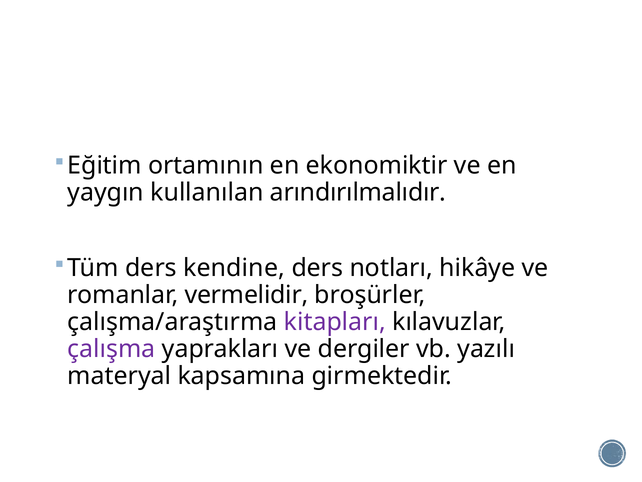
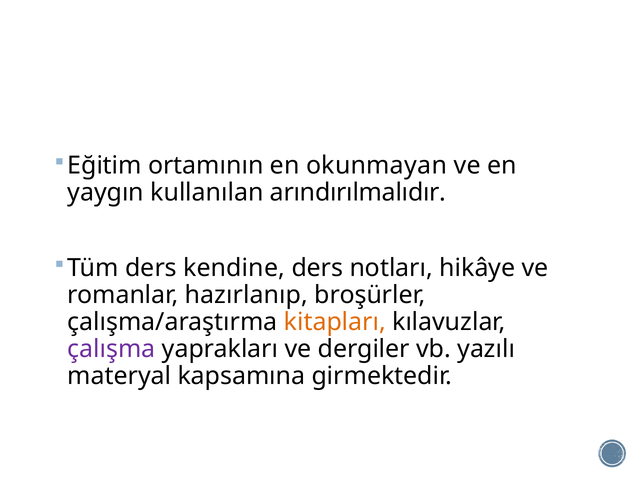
ekonomiktir: ekonomiktir -> okunmayan (377, 166)
vermelidir: vermelidir -> hazırlanıp (246, 295)
kitapları colour: purple -> orange (335, 322)
